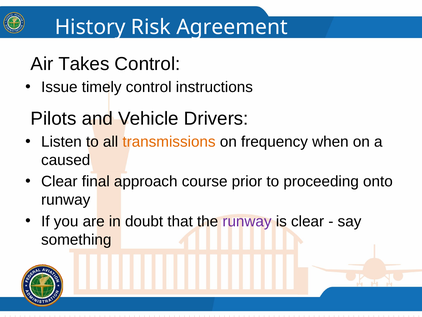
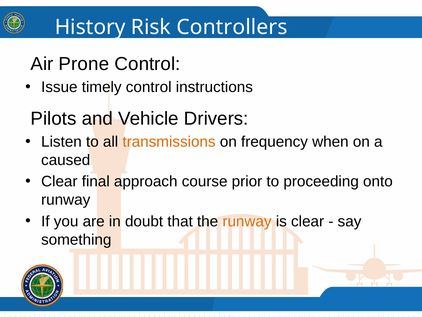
Agreement: Agreement -> Controllers (232, 27)
Takes: Takes -> Prone (84, 64)
runway colour: purple -> orange (247, 221)
